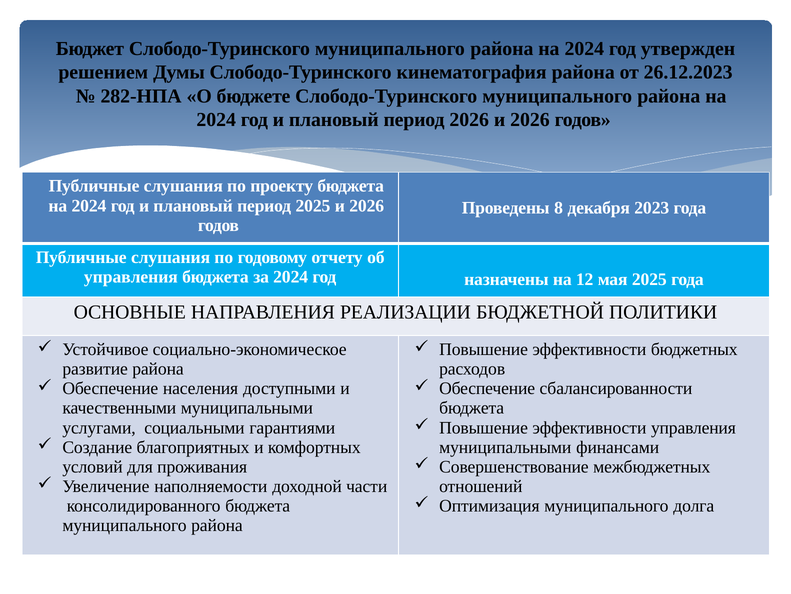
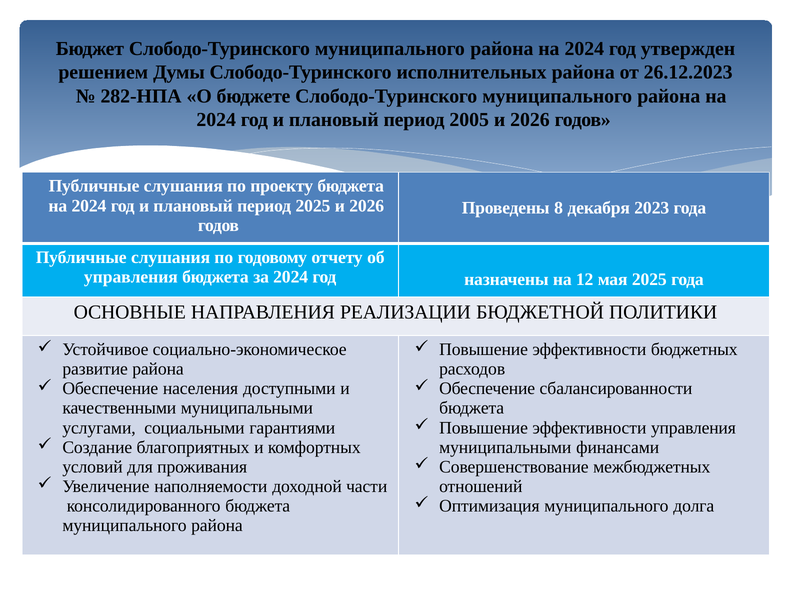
кинематография: кинематография -> исполнительных (472, 72)
период 2026: 2026 -> 2005 (469, 120)
